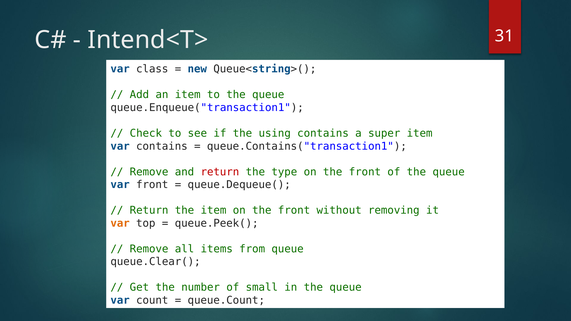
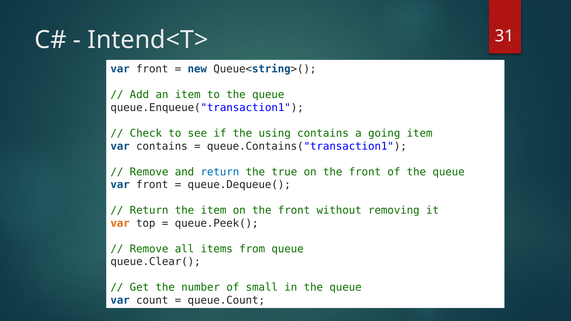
class: class -> front (152, 69)
super: super -> going (384, 133)
return colour: red -> blue (220, 172)
type: type -> true (284, 172)
